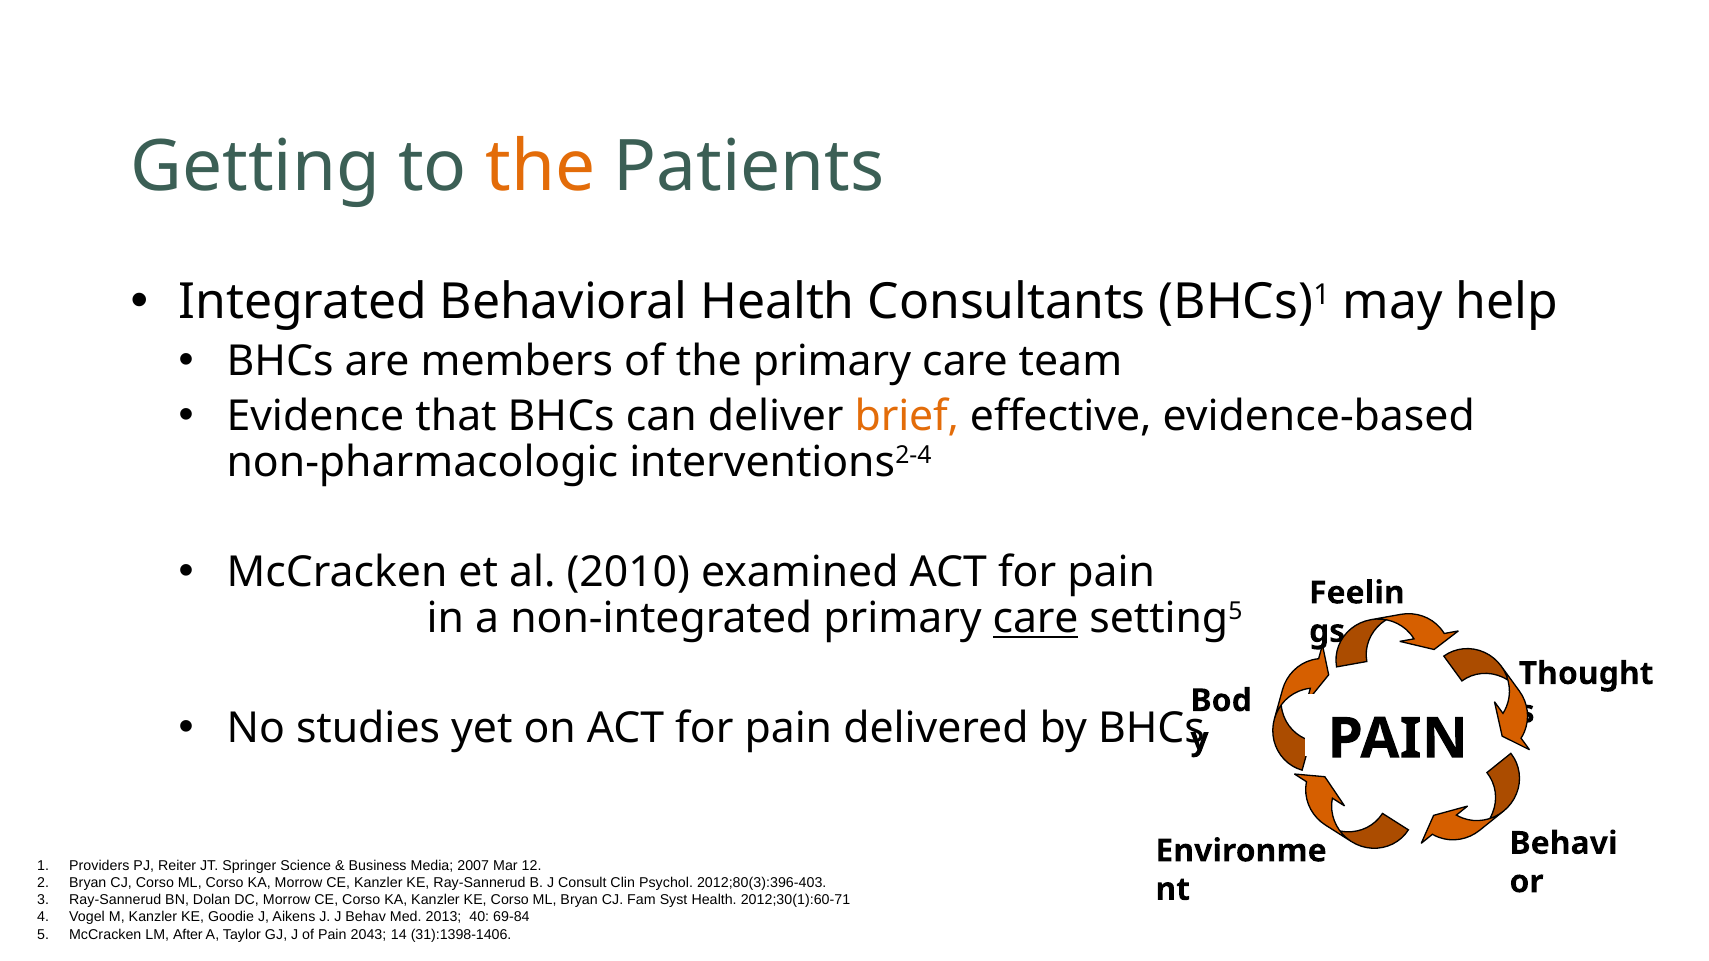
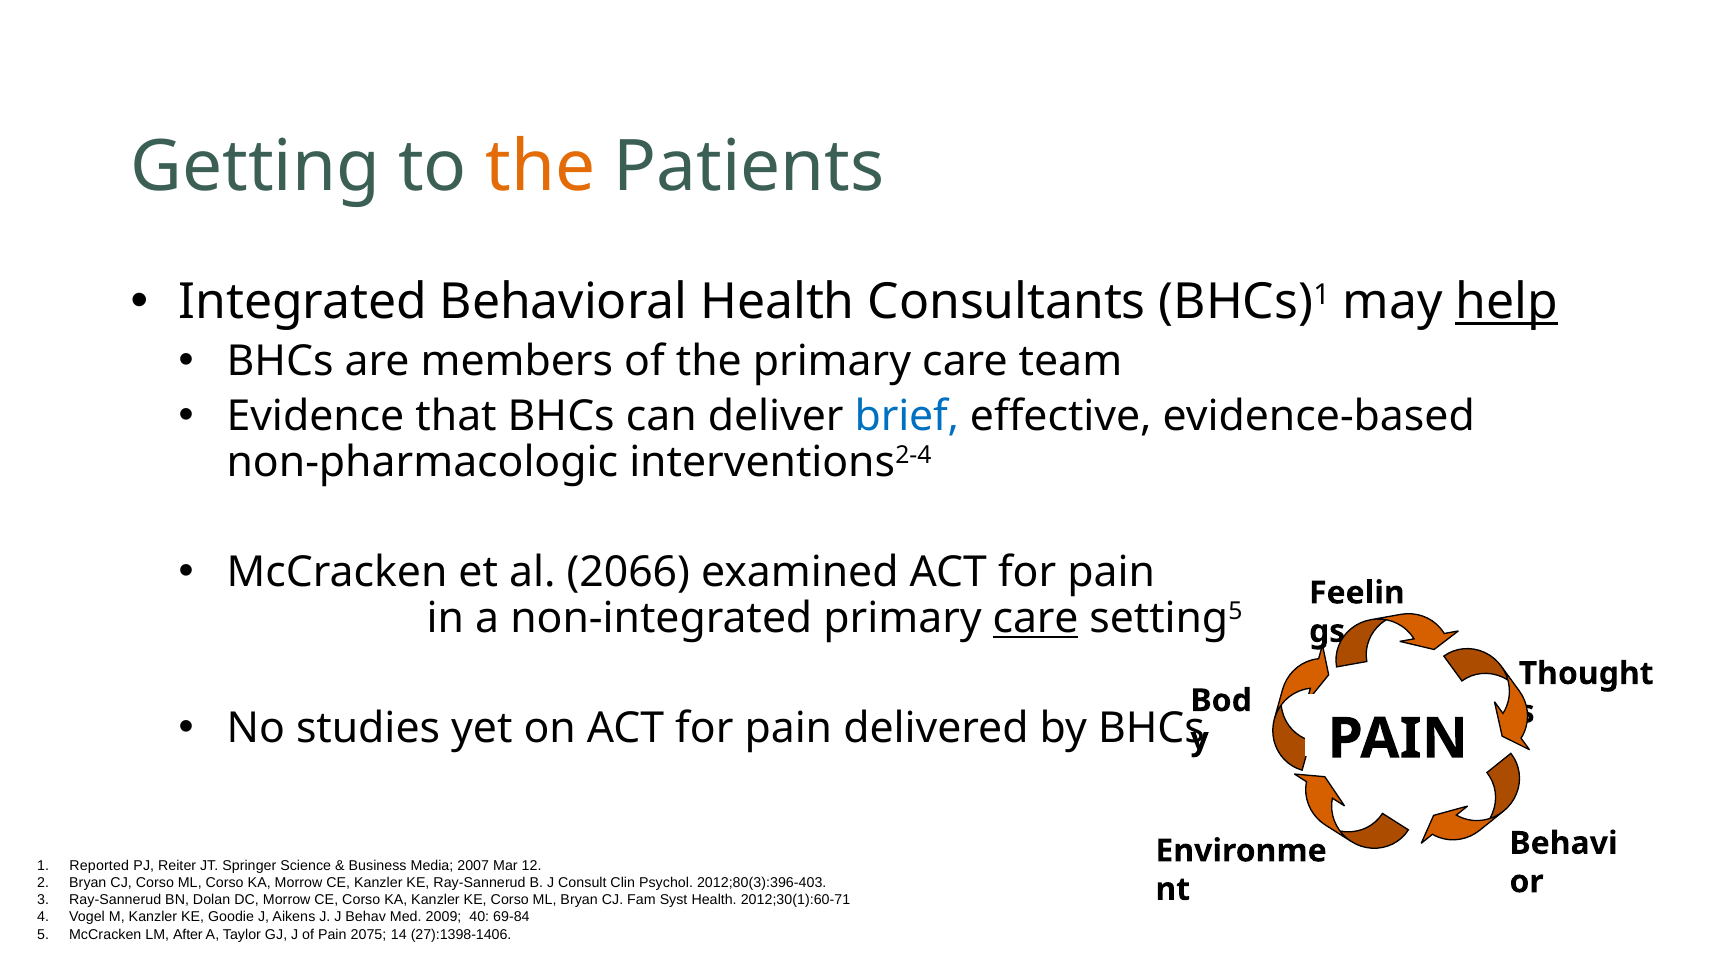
help underline: none -> present (1507, 302)
brief colour: orange -> blue (907, 416)
2010: 2010 -> 2066 (628, 573)
Providers: Providers -> Reported (99, 866)
2013: 2013 -> 2009 (444, 918)
2043: 2043 -> 2075 (368, 935)
31):1398-1406: 31):1398-1406 -> 27):1398-1406 (461, 935)
